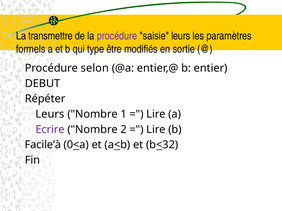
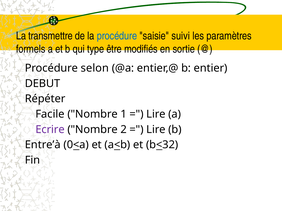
procédure colour: purple -> blue (117, 36)
saisie leurs: leurs -> suivi (181, 36)
Leurs: Leurs -> Facile (50, 114)
Facile’à: Facile’à -> Entre’à (43, 145)
